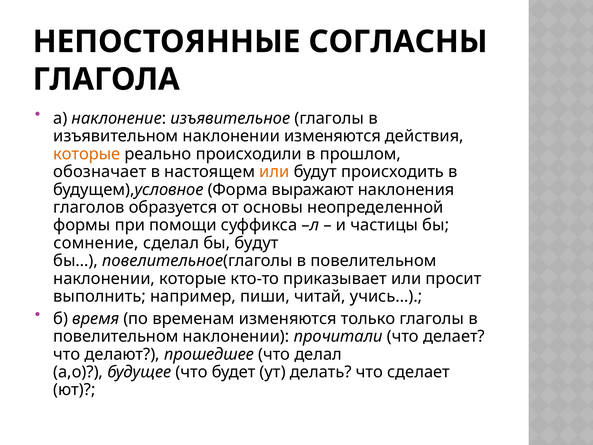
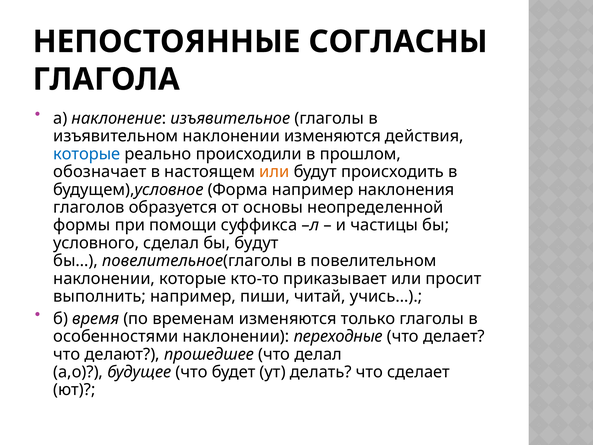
которые colour: orange -> blue (87, 154)
Форма выражают: выражают -> например (313, 190)
сомнение: сомнение -> условного (96, 243)
повелительном: повелительном -> особенностями (116, 336)
прочитали: прочитали -> переходные (338, 336)
